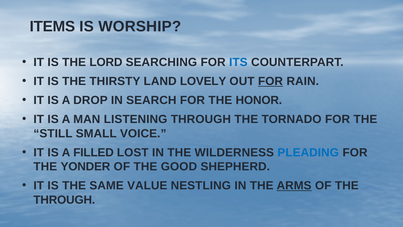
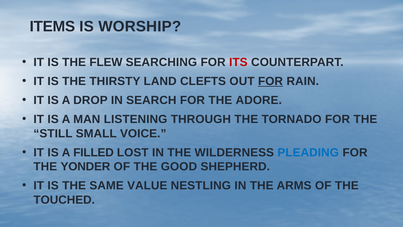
LORD: LORD -> FLEW (106, 62)
ITS colour: blue -> red (238, 62)
LOVELY: LOVELY -> CLEFTS (203, 81)
HONOR: HONOR -> ADORE (259, 100)
ARMS underline: present -> none (294, 185)
THROUGH: THROUGH -> TOUCHED (64, 200)
